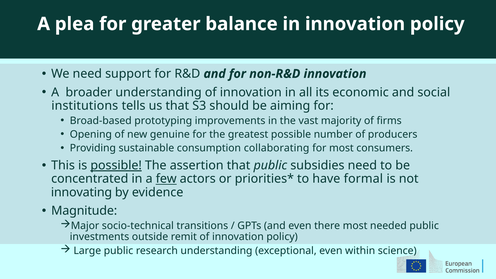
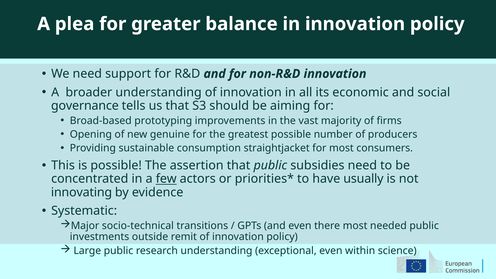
institutions: institutions -> governance (85, 106)
collaborating: collaborating -> straightjacket (277, 148)
possible underline: present -> none (116, 166)
formal: formal -> usually (363, 179)
Magnitude: Magnitude -> Systematic (84, 211)
